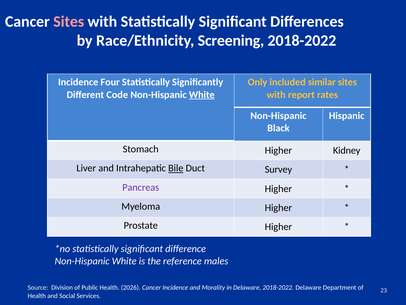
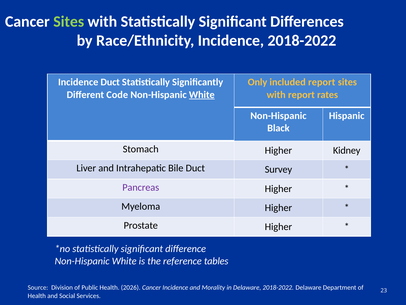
Sites colour: pink -> light green (69, 22)
Race/Ethnicity Screening: Screening -> Incidence (231, 41)
Incidence Four: Four -> Duct (110, 82)
included similar: similar -> report (322, 82)
Bile underline: present -> none (176, 168)
males: males -> tables (216, 261)
